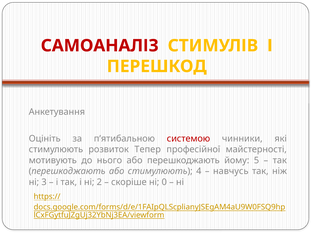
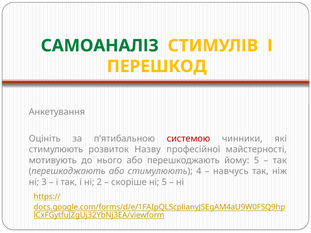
САМОАНАЛІЗ colour: red -> green (100, 46)
Тепер: Тепер -> Назву (148, 150)
ні 0: 0 -> 5 (164, 182)
